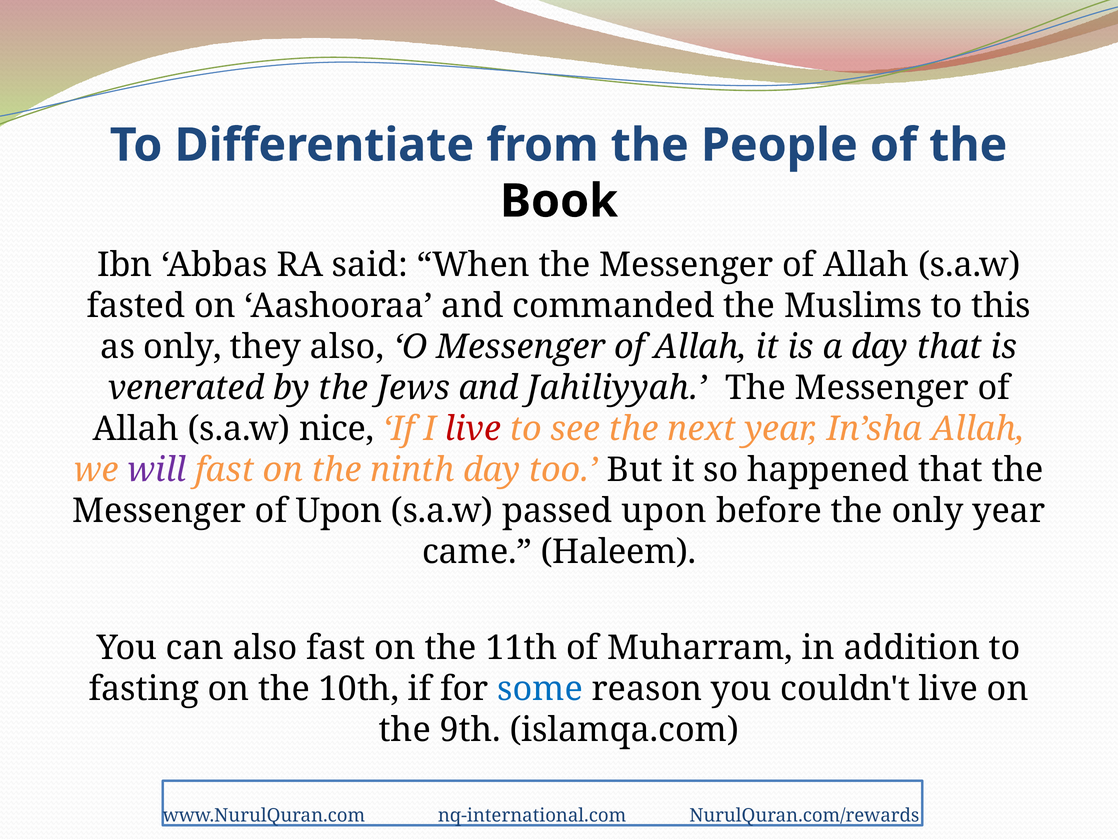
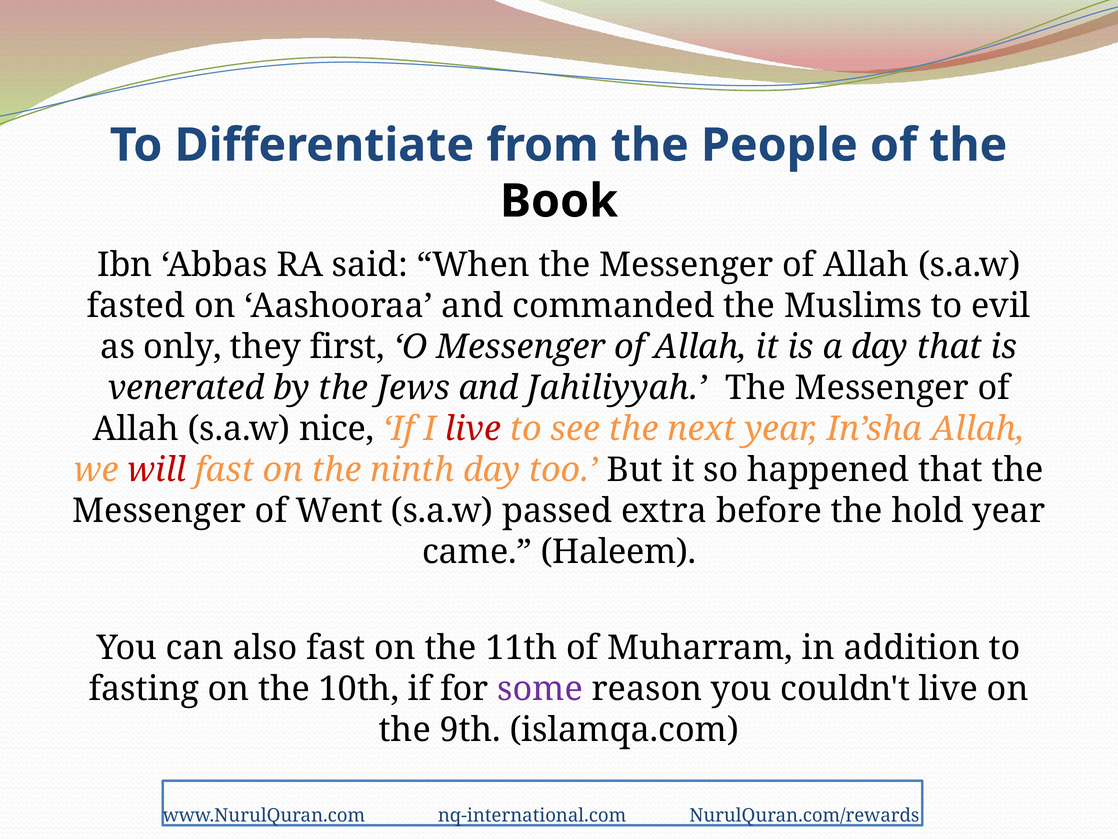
this: this -> evil (1001, 306)
they also: also -> first (347, 347)
will colour: purple -> red (157, 470)
of Upon: Upon -> Went (339, 511)
passed upon: upon -> extra (664, 511)
the only: only -> hold (928, 511)
some colour: blue -> purple (540, 688)
